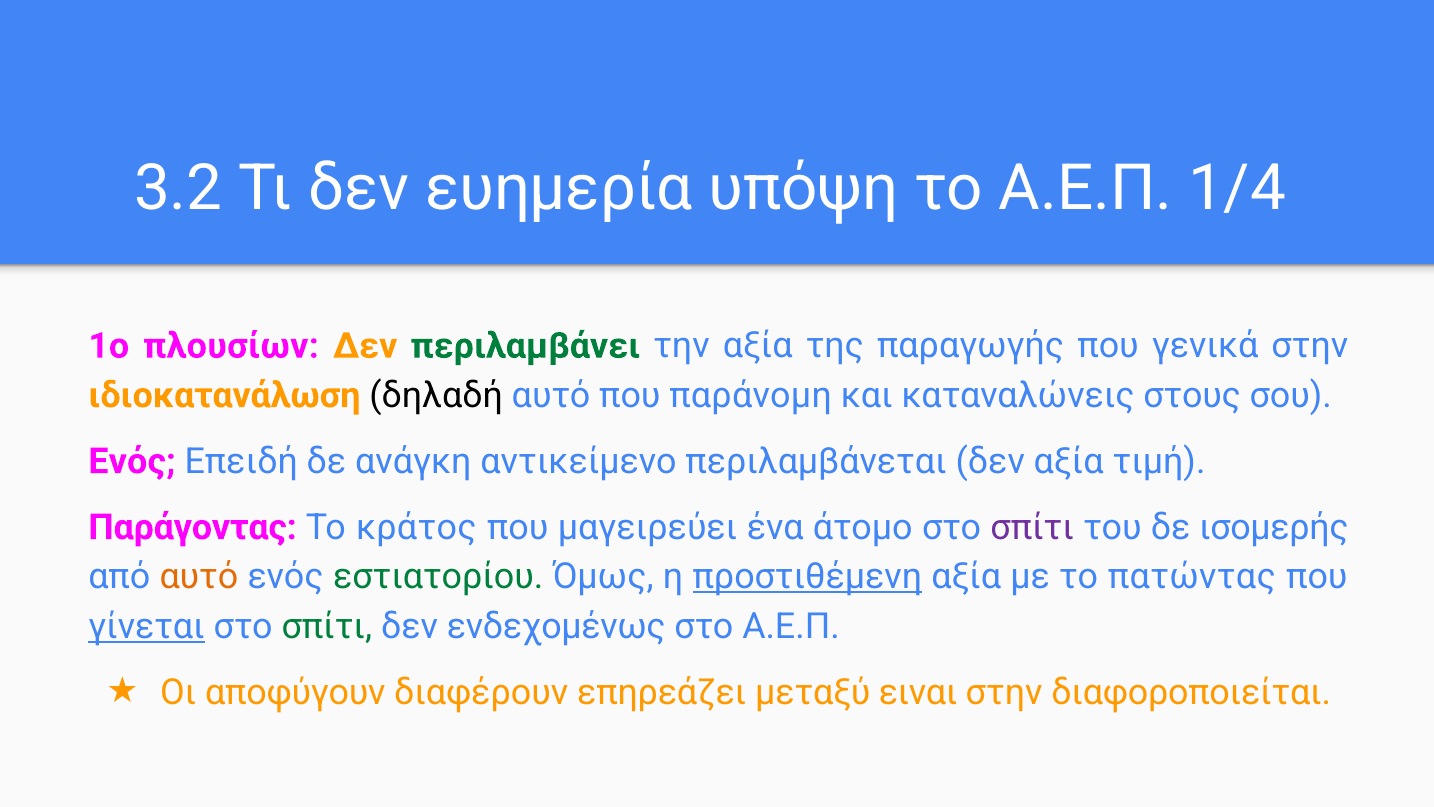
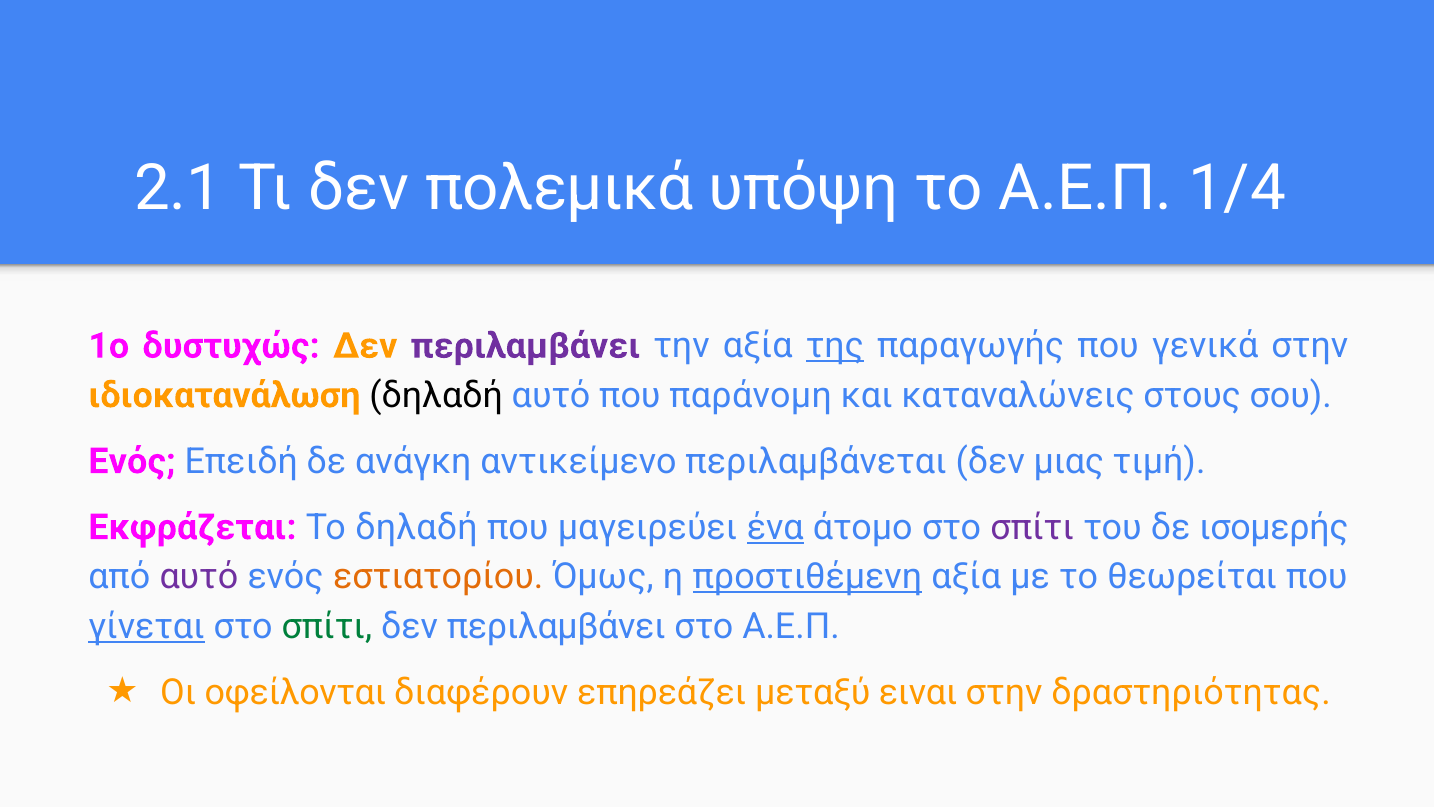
3.2: 3.2 -> 2.1 (178, 188)
ευημερία: ευημερία -> πολεμικά (559, 188)
πλουσίων: πλουσίων -> δυστυχώς (231, 346)
περιλαμβάνει colour: green -> purple (525, 346)
της underline: none -> present (835, 346)
δεν αξία: αξία -> μιας (1069, 461)
Παράγοντας: Παράγοντας -> Εκφράζεται (192, 527)
Το κράτος: κράτος -> δηλαδή (416, 527)
ένα underline: none -> present (775, 527)
αυτό colour: orange -> purple (199, 577)
εστιατορίου colour: green -> orange (438, 577)
πατώντας: πατώντας -> θεωρείται (1192, 577)
ενδεχομένως: ενδεχομένως -> περιλαμβάνει (556, 626)
αποφύγουν: αποφύγουν -> οφείλονται (295, 692)
διαφοροποιείται: διαφοροποιείται -> δραστηριότητας (1191, 692)
